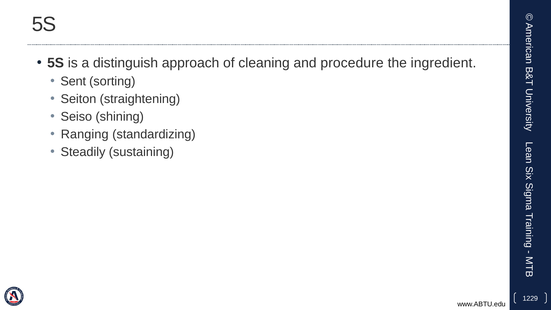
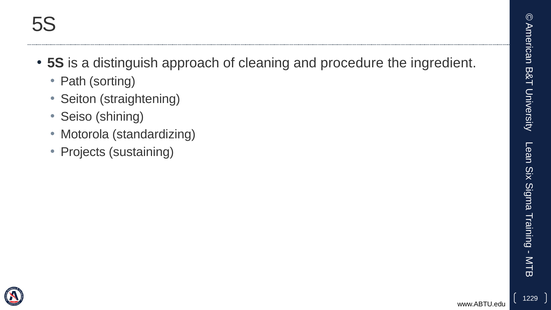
Sent: Sent -> Path (73, 81)
Ranging: Ranging -> Motorola (85, 134)
Steadily: Steadily -> Projects (83, 152)
